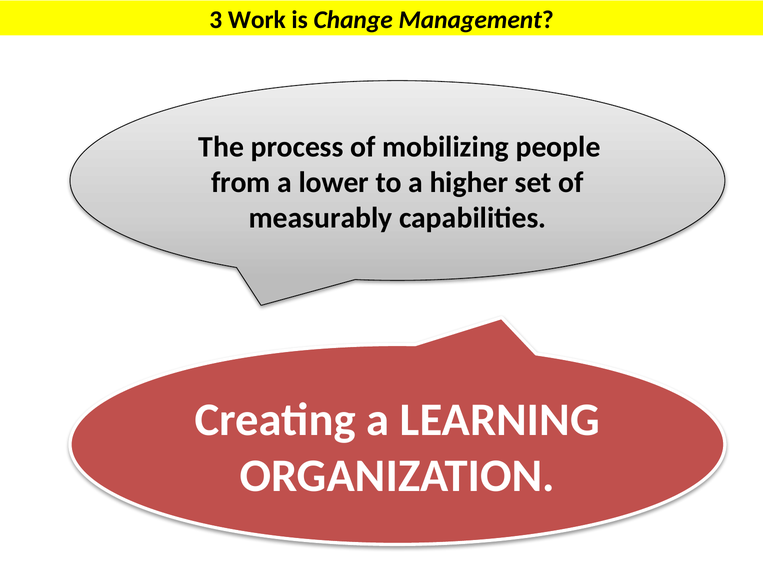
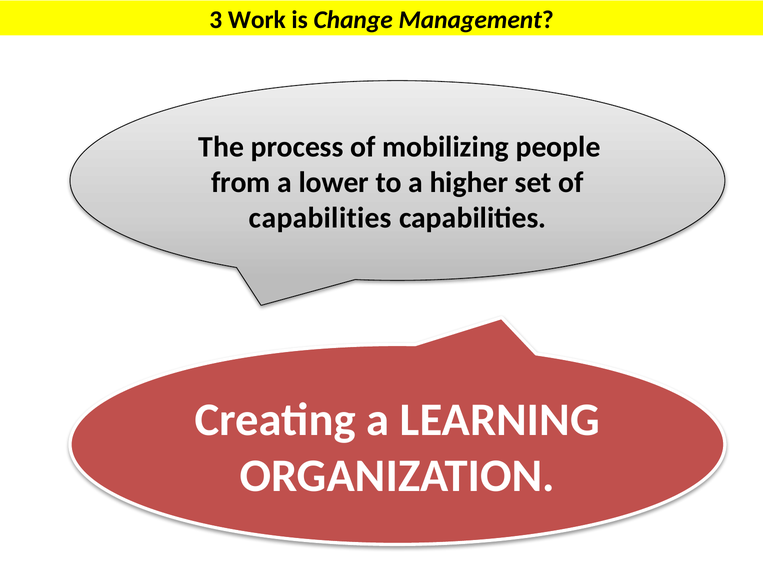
measurably: measurably -> capabilities (320, 218)
